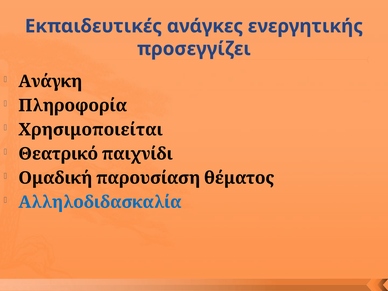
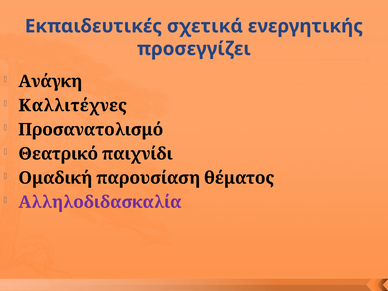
ανάγκες: ανάγκες -> σχετικά (205, 26)
Πληροφορία: Πληροφορία -> Καλλιτέχνες (73, 106)
Χρησιμοποιείται: Χρησιμοποιείται -> Προσανατολισμό (91, 130)
Αλληλοδιδασκαλία colour: blue -> purple (100, 202)
